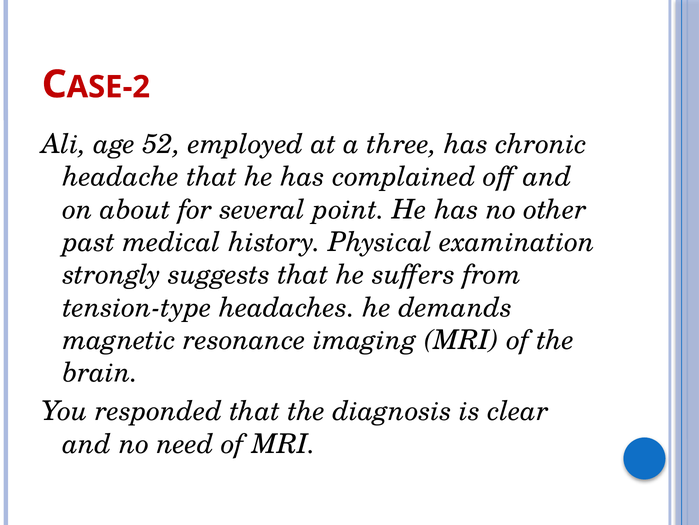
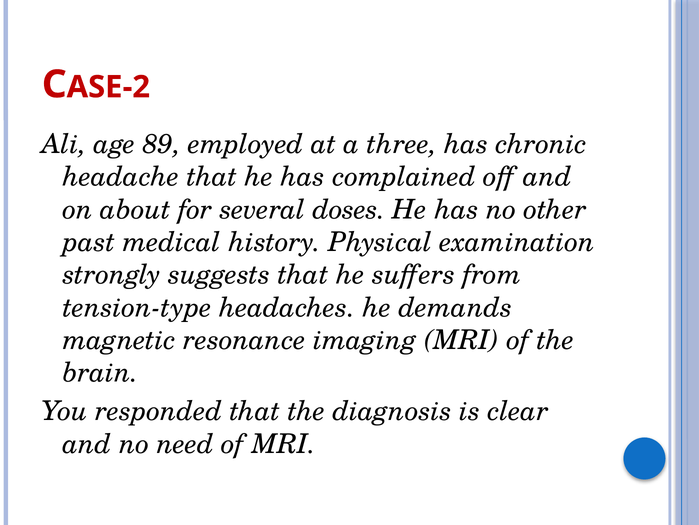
52: 52 -> 89 (162, 144)
point: point -> doses (349, 209)
